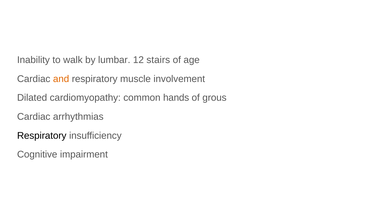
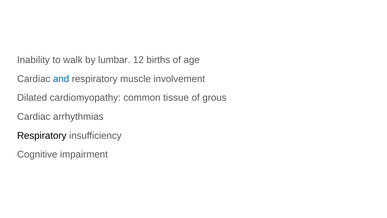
stairs: stairs -> births (158, 60)
and colour: orange -> blue (61, 79)
hands: hands -> tissue (176, 98)
